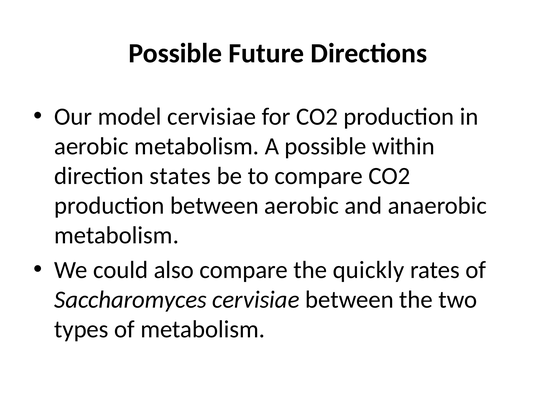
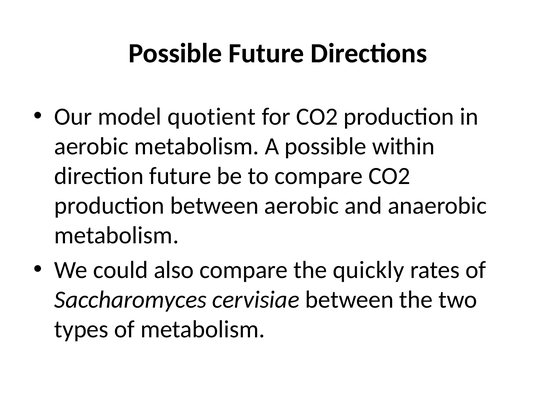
model cervisiae: cervisiae -> quotient (212, 117)
direction states: states -> future (180, 176)
